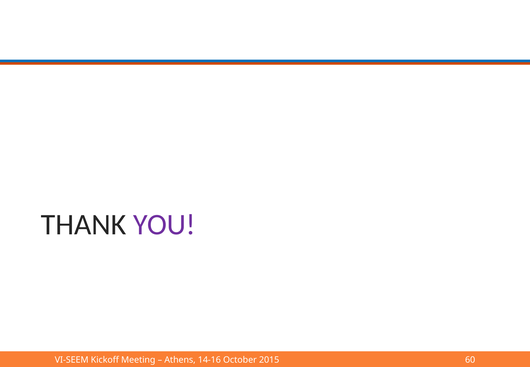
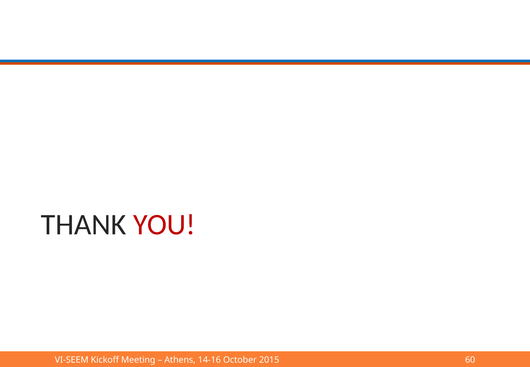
YOU colour: purple -> red (164, 225)
